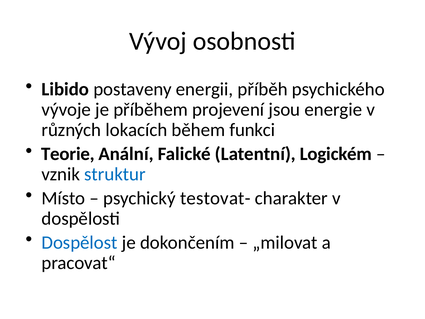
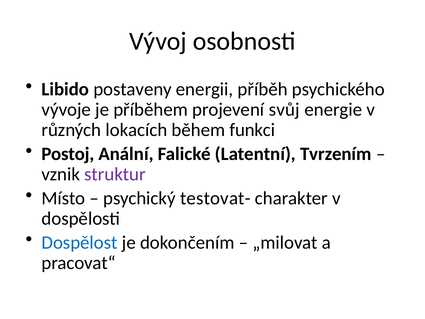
jsou: jsou -> svůj (284, 110)
Teorie: Teorie -> Postoj (68, 154)
Logickém: Logickém -> Tvrzením (336, 154)
struktur colour: blue -> purple (115, 174)
